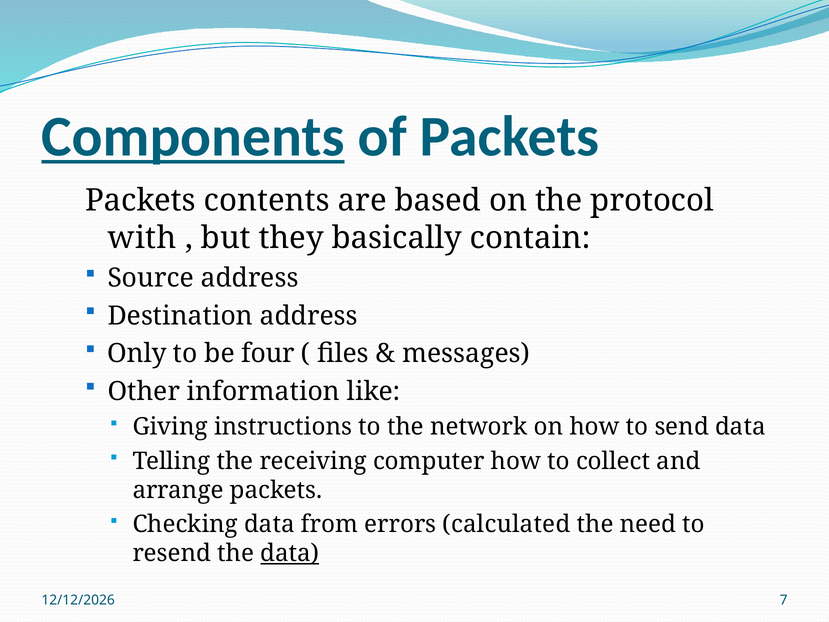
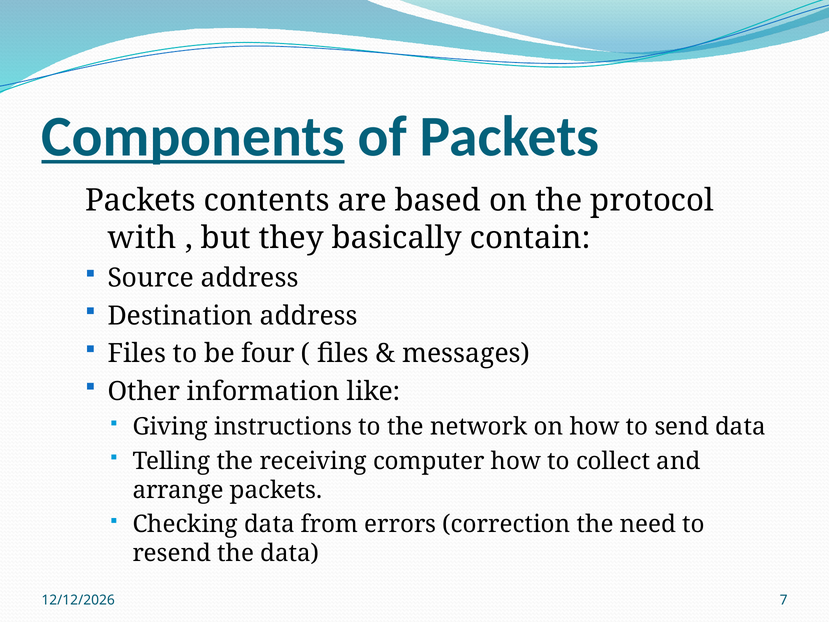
Only: Only -> Files (137, 353)
calculated: calculated -> correction (506, 524)
data underline: present -> none (290, 553)
